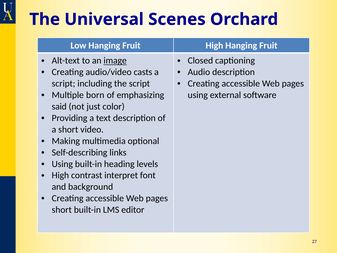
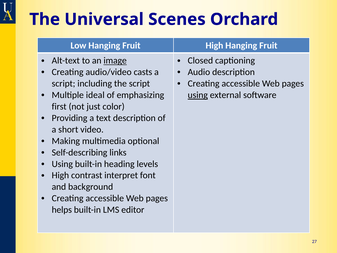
born: born -> ideal (95, 95)
using underline: none -> present (198, 95)
said: said -> first (59, 106)
short: short -> helps (62, 210)
